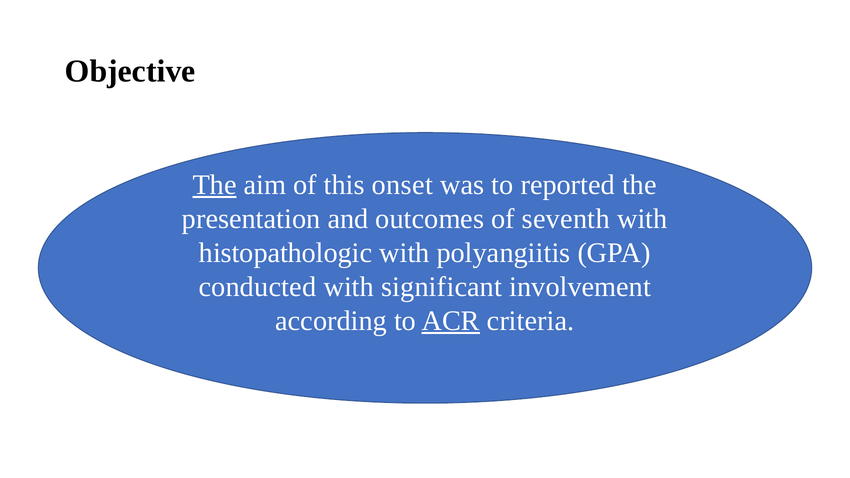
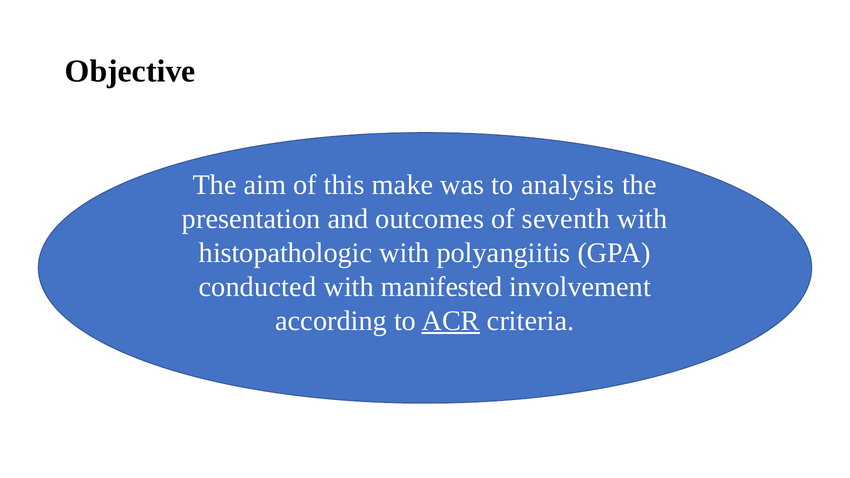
The underline: present -> none (215, 185)
onset: onset -> make (403, 185)
reported: reported -> analysis (568, 185)
significant: significant -> manifested (442, 287)
